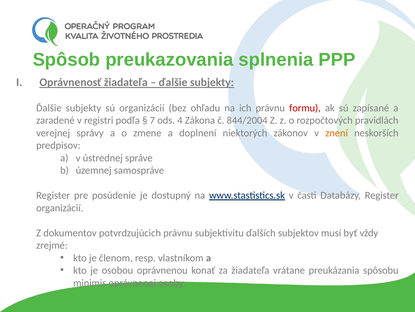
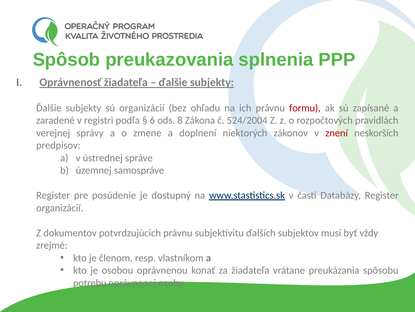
7: 7 -> 6 (152, 120)
4: 4 -> 8 (180, 120)
844/2004: 844/2004 -> 524/2004 (247, 120)
znení colour: orange -> red (337, 133)
minimis: minimis -> potrebu (90, 282)
